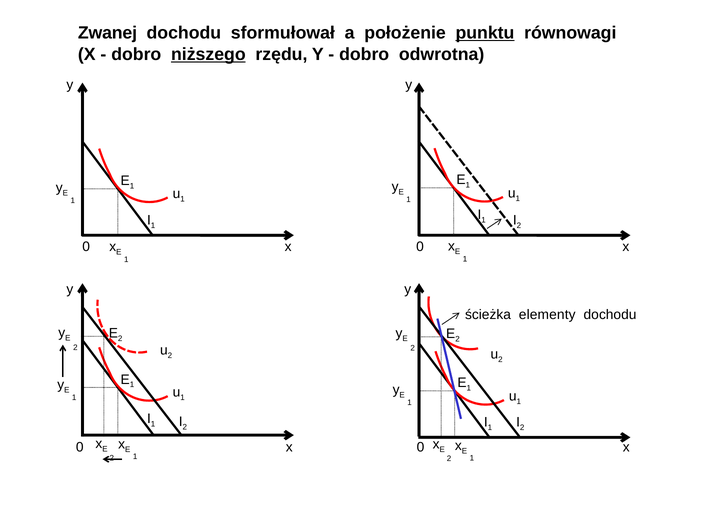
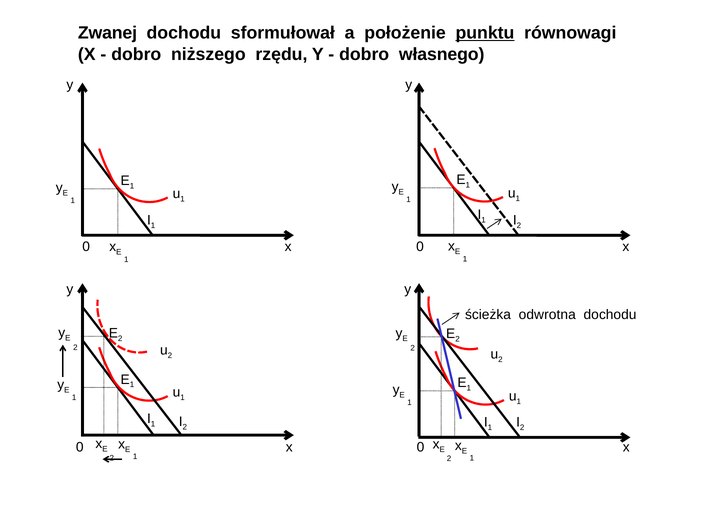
niższego underline: present -> none (208, 54)
odwrotna: odwrotna -> własnego (442, 54)
elementy: elementy -> odwrotna (547, 314)
